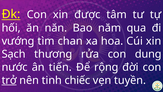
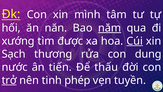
được: được -> mình (87, 15)
năm underline: none -> present (110, 28)
vướng: vướng -> xướng (18, 41)
chan: chan -> được (70, 41)
Cúi underline: none -> present (135, 41)
rộng: rộng -> thấu (106, 67)
chiếc: chiếc -> phép (77, 80)
